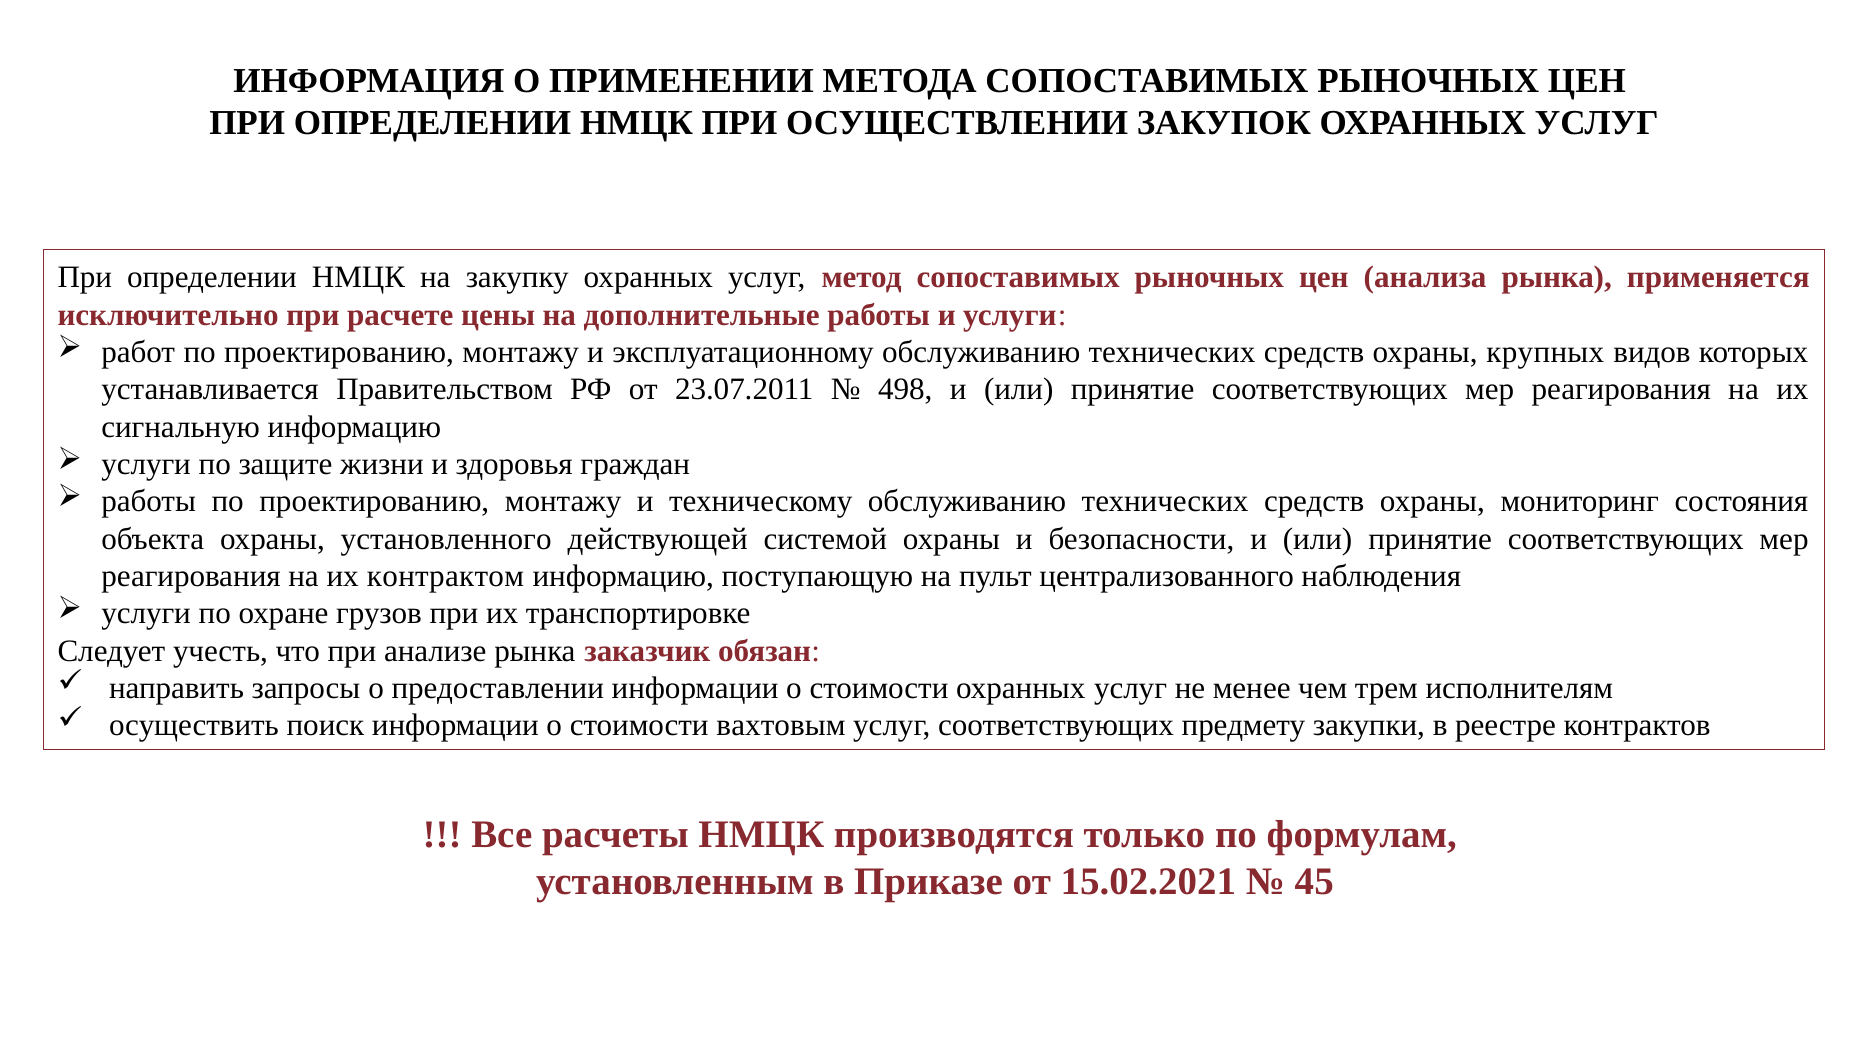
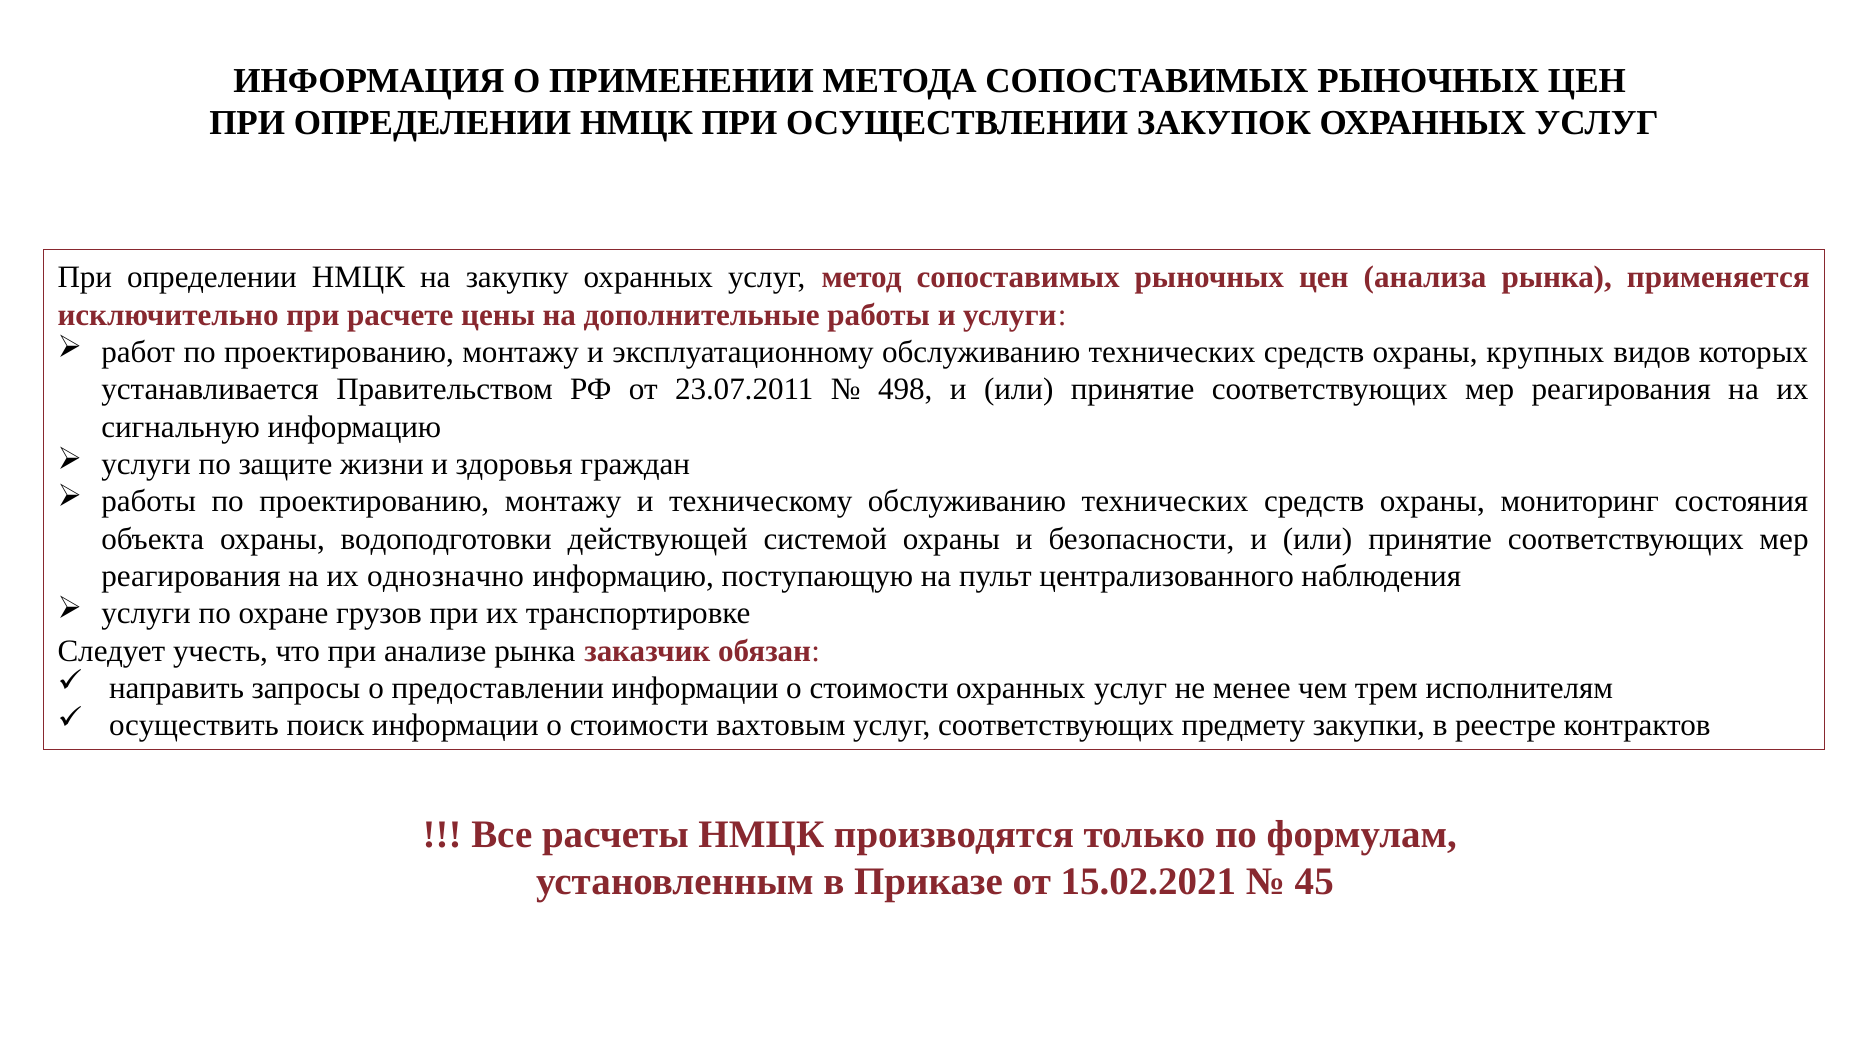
установленного: установленного -> водоподготовки (446, 539)
контрактом: контрактом -> однозначно (445, 576)
